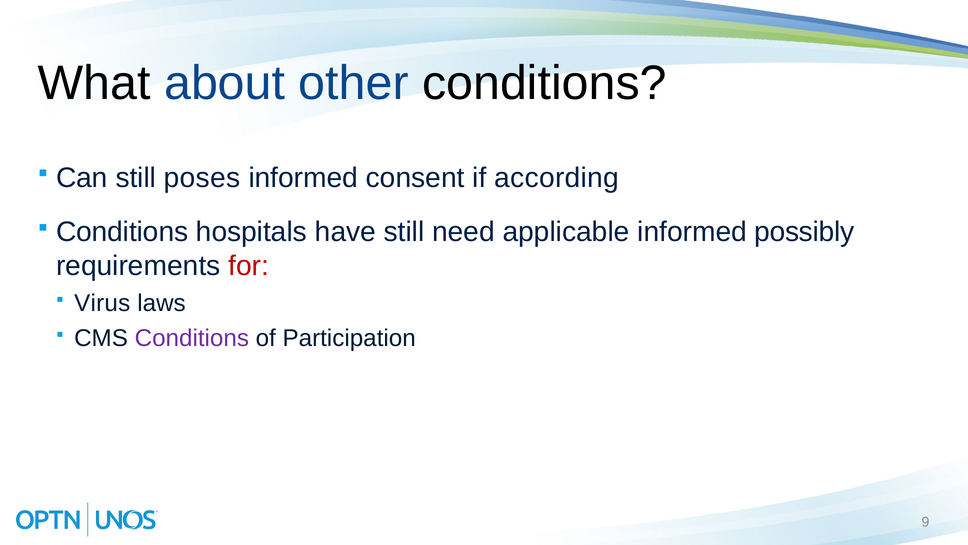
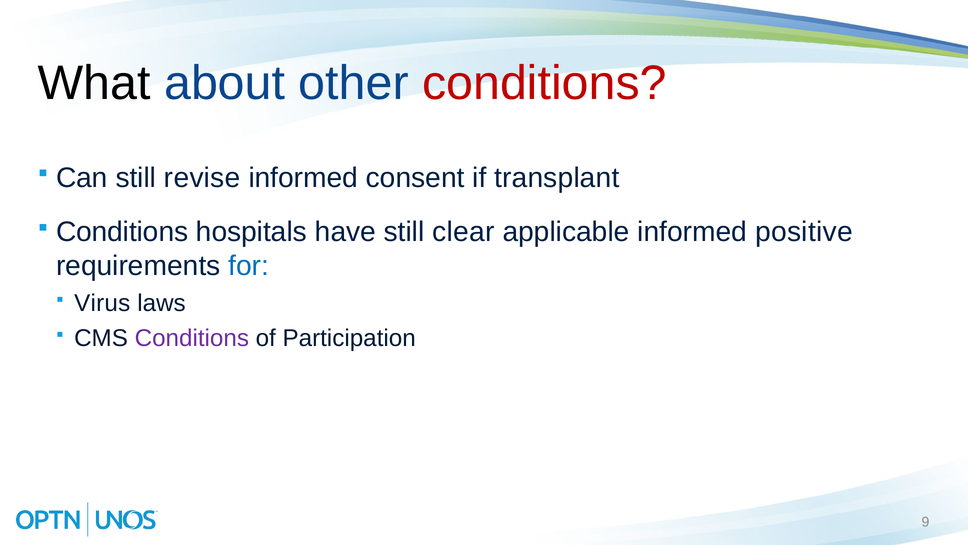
conditions colour: black -> red (544, 83)
poses: poses -> revise (202, 178)
according: according -> transplant (557, 178)
need: need -> clear (463, 232)
possibly: possibly -> positive (804, 232)
for colour: red -> blue (249, 266)
